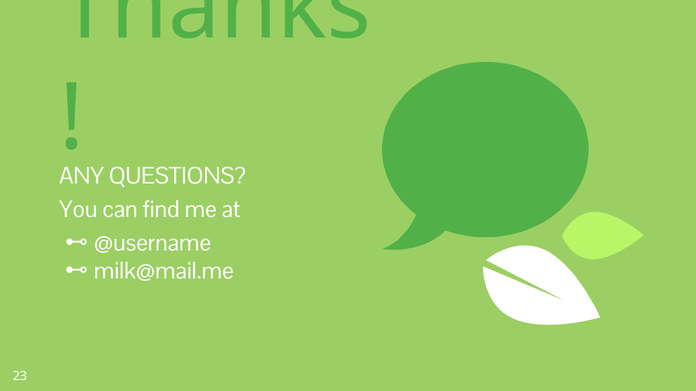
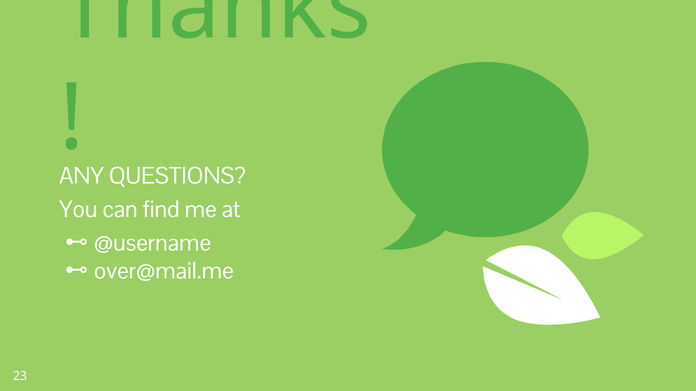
milk@mail.me: milk@mail.me -> over@mail.me (164, 271)
